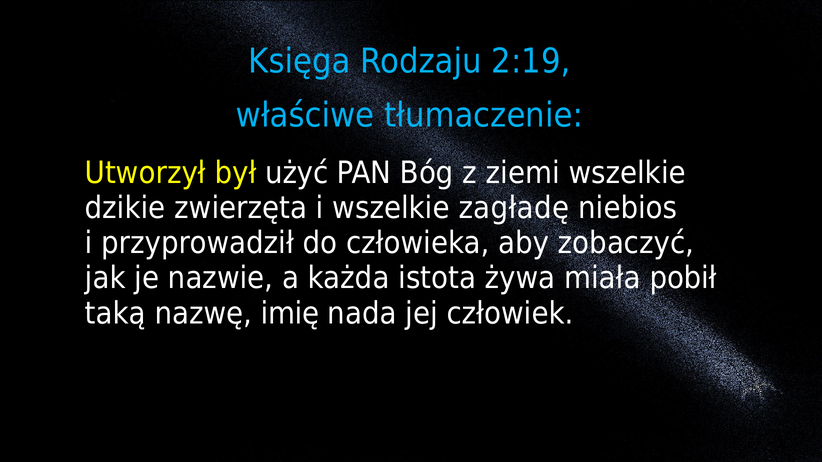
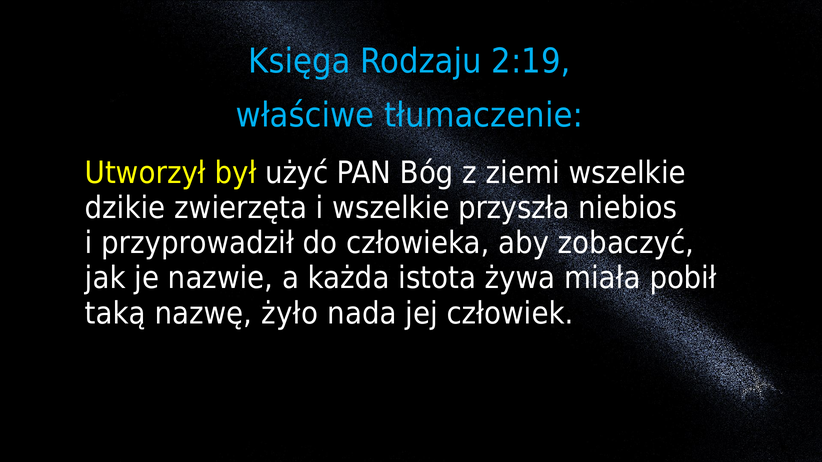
zagładę: zagładę -> przyszła (514, 208)
imię: imię -> żyło (290, 314)
